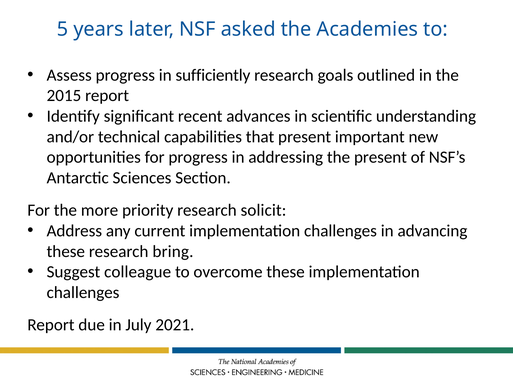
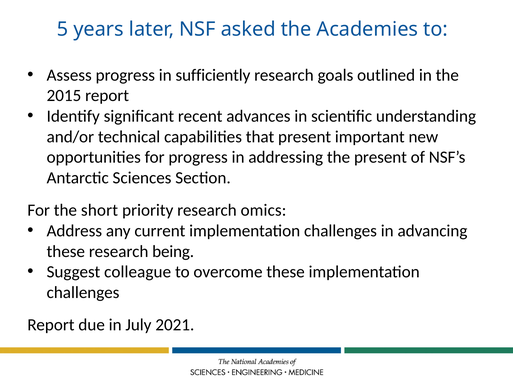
more: more -> short (100, 210)
solicit: solicit -> omics (263, 210)
bring: bring -> being (173, 251)
